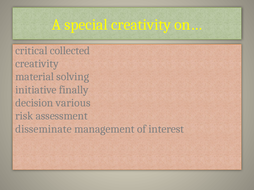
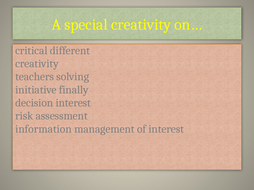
collected: collected -> different (70, 51)
material: material -> teachers (35, 77)
decision various: various -> interest (73, 103)
disseminate: disseminate -> information (43, 129)
